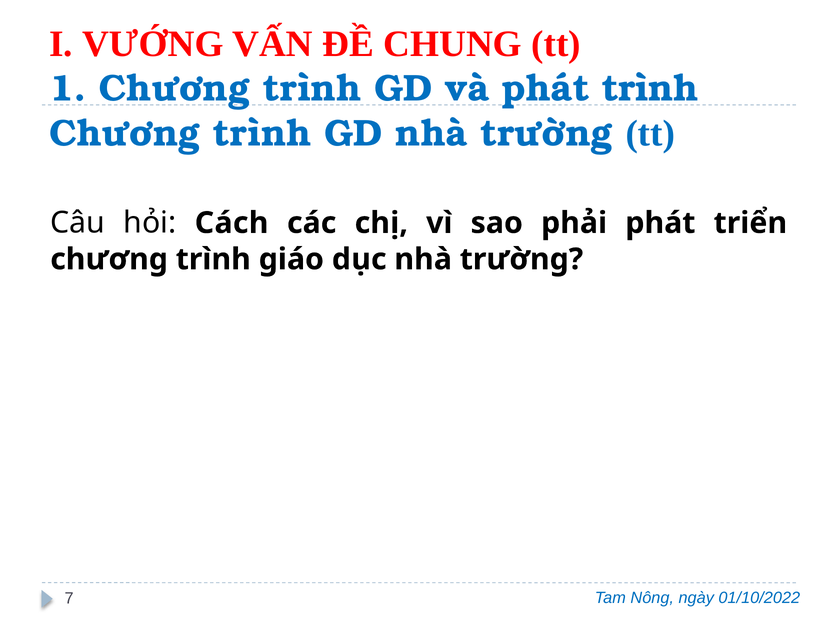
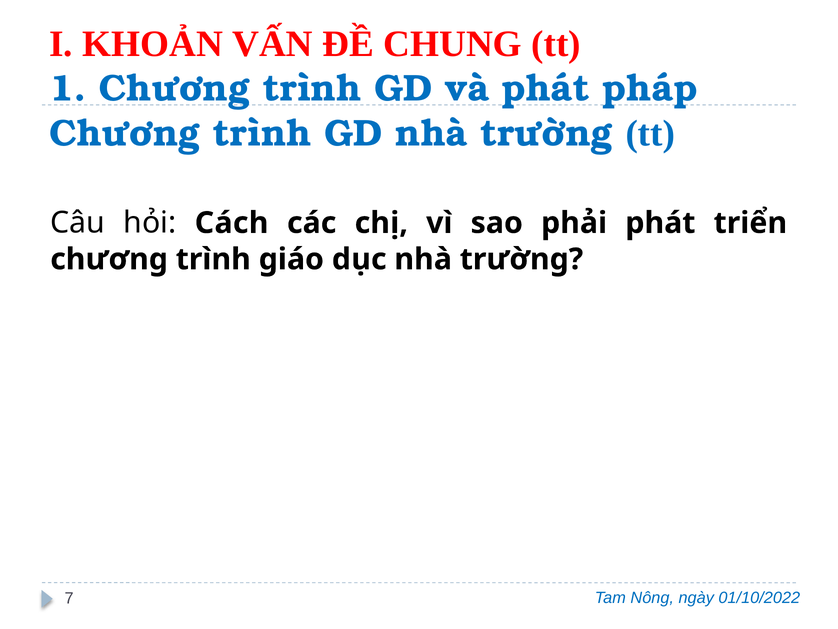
VƯỚNG: VƯỚNG -> KHOẢN (153, 44)
phát trình: trình -> pháp (650, 88)
